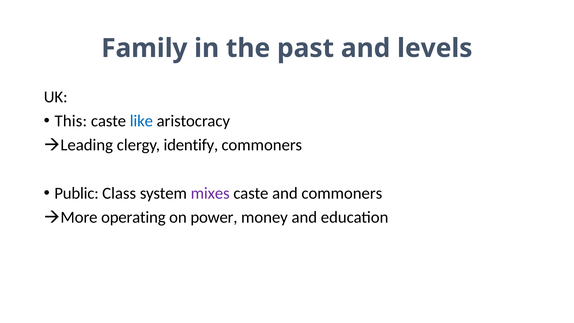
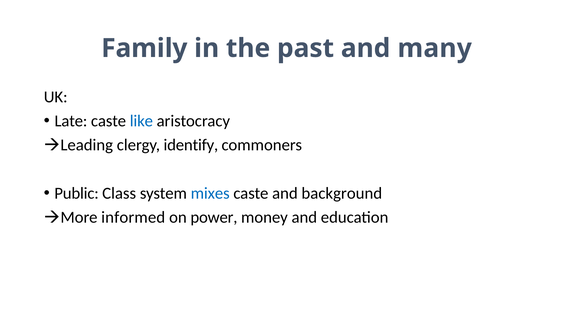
levels: levels -> many (435, 48)
This: This -> Late (71, 121)
mixes colour: purple -> blue (210, 193)
and commoners: commoners -> background (342, 193)
operating: operating -> informed (133, 217)
